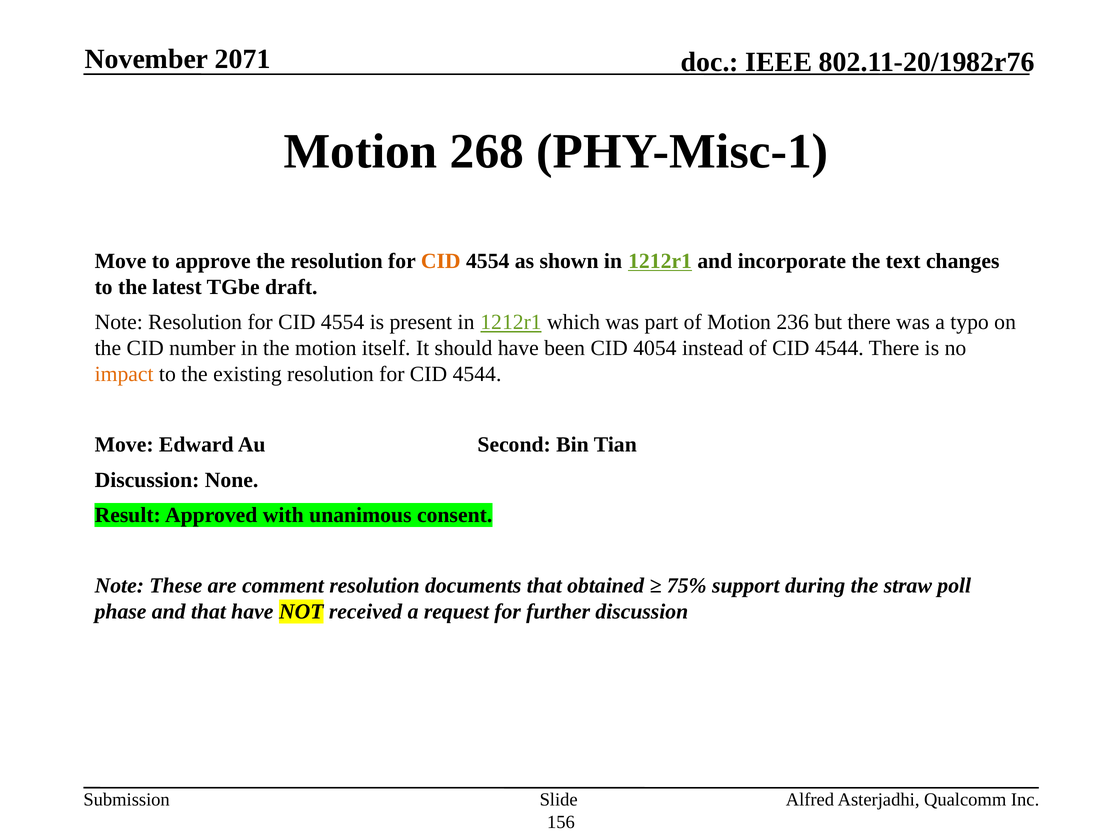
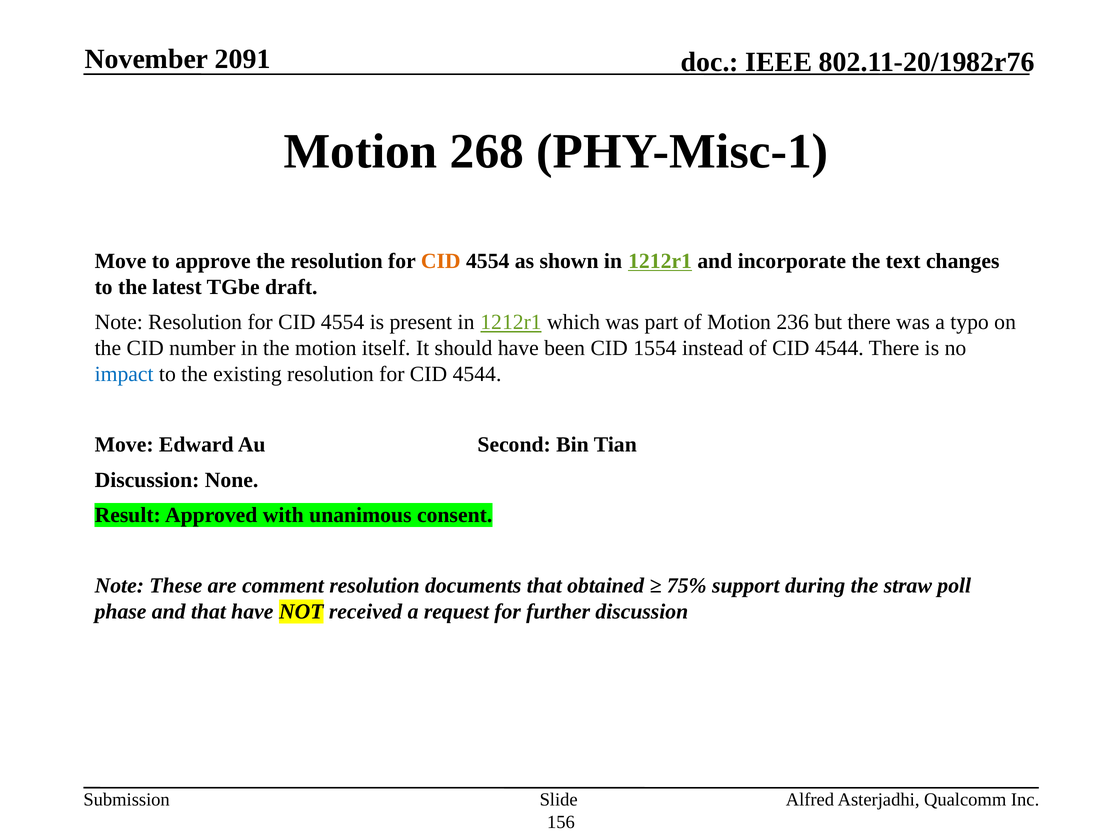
2071: 2071 -> 2091 (243, 59)
4054: 4054 -> 1554 (655, 348)
impact colour: orange -> blue (124, 374)
